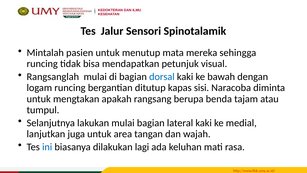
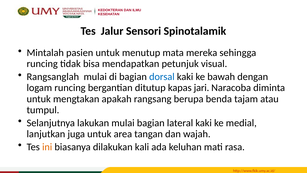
sisi: sisi -> jari (202, 88)
ini colour: blue -> orange (47, 147)
lagi: lagi -> kali (142, 147)
